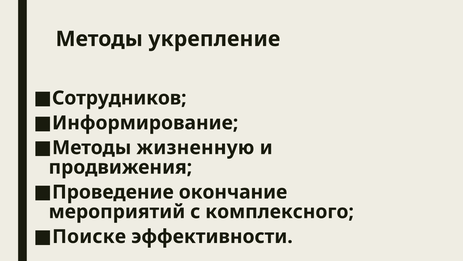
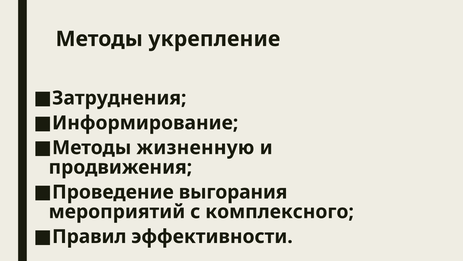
Сотрудников: Сотрудников -> Затруднения (119, 98)
окончание: окончание -> выгорания (233, 192)
Поиске: Поиске -> Правил (89, 236)
